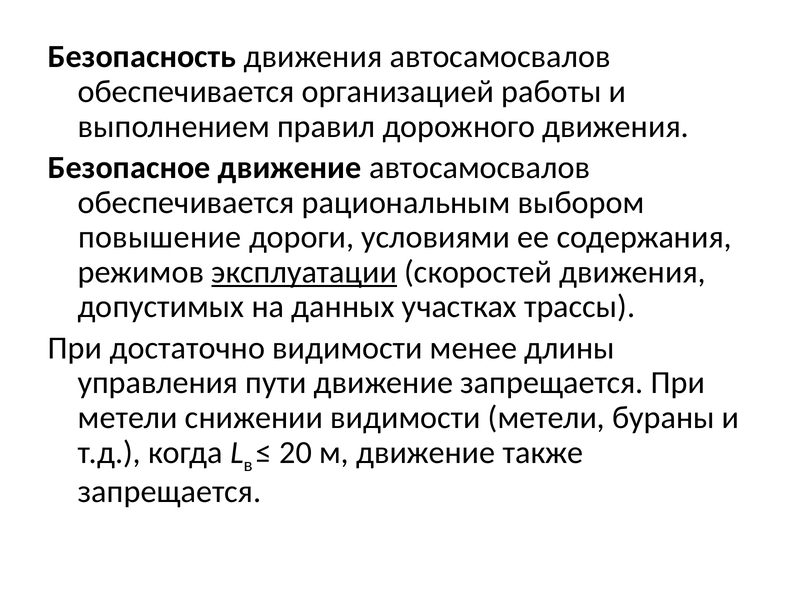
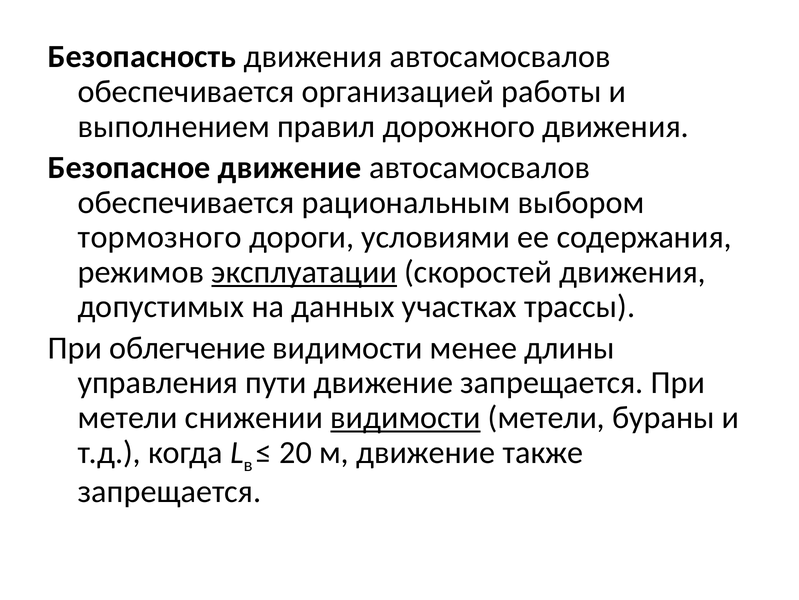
повышение: повышение -> тормозного (160, 237)
достаточно: достаточно -> облегчение (188, 348)
видимости underline: none -> present (406, 417)
